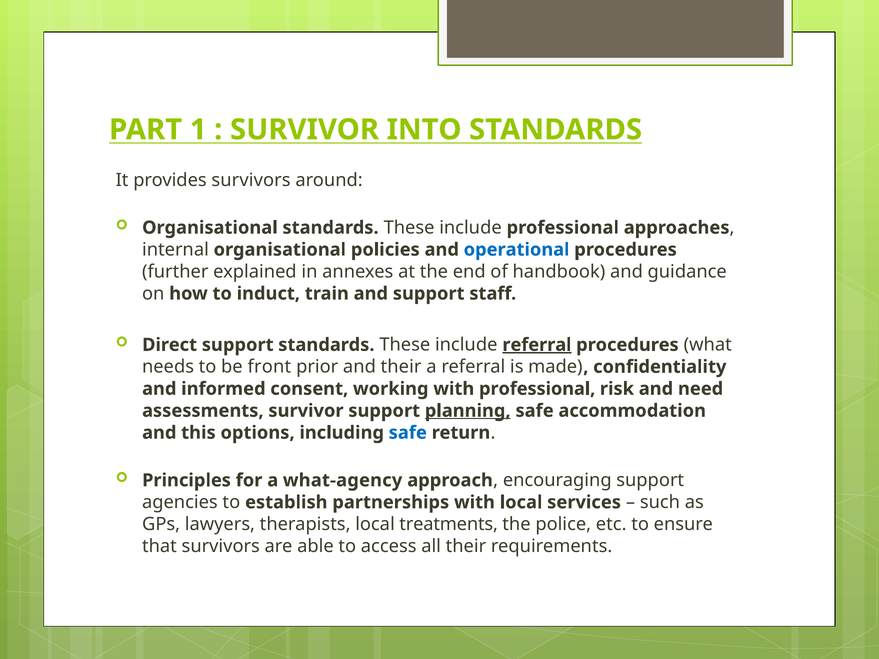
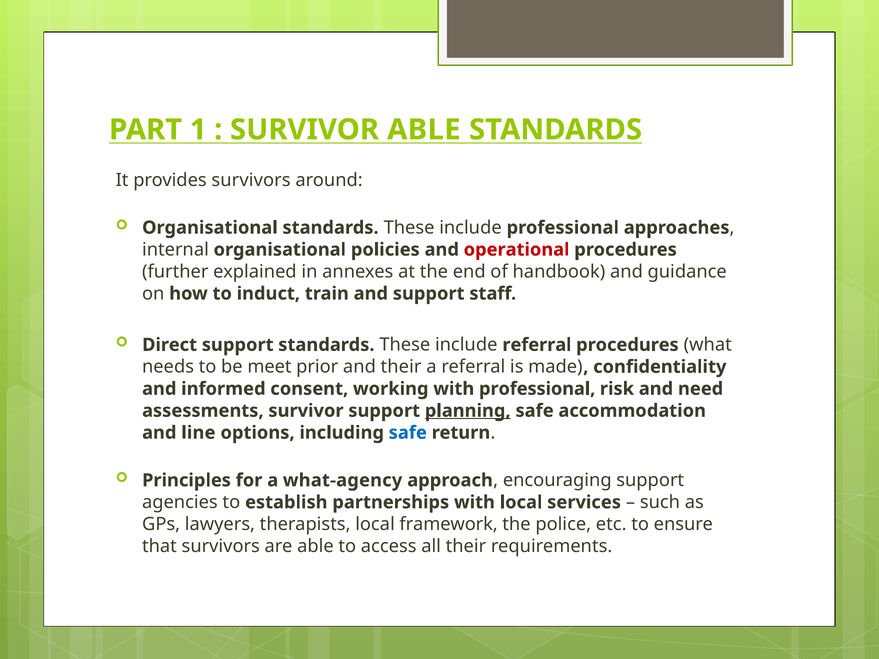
SURVIVOR INTO: INTO -> ABLE (424, 130)
operational colour: blue -> red (517, 250)
referral underline: present -> none (537, 345)
front: front -> meet (269, 367)
this: this -> line (198, 433)
treatments: treatments -> framework (449, 524)
